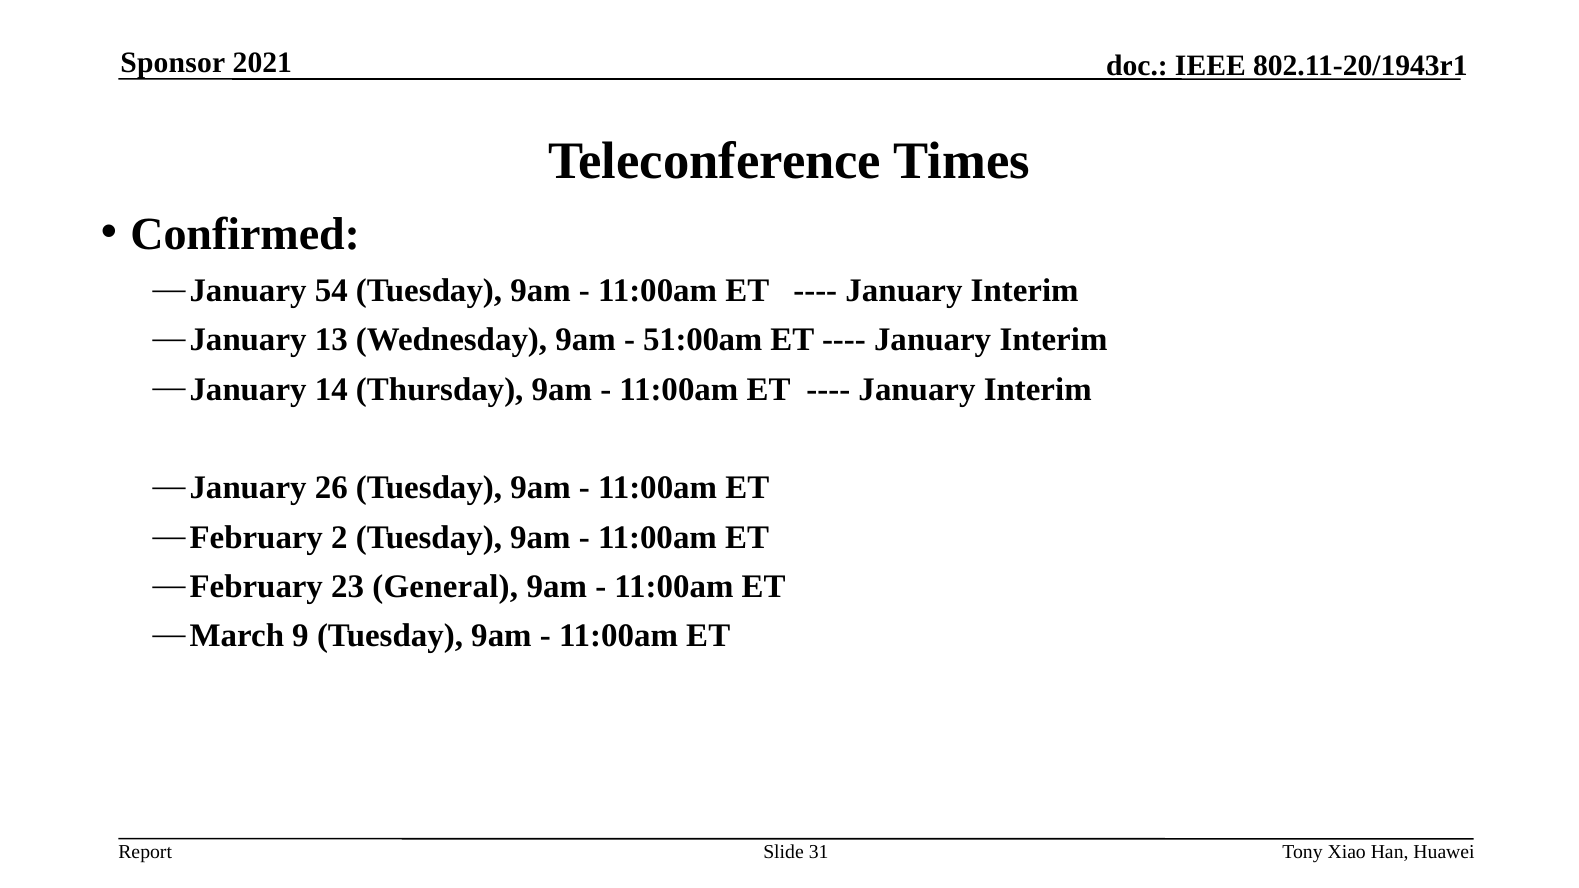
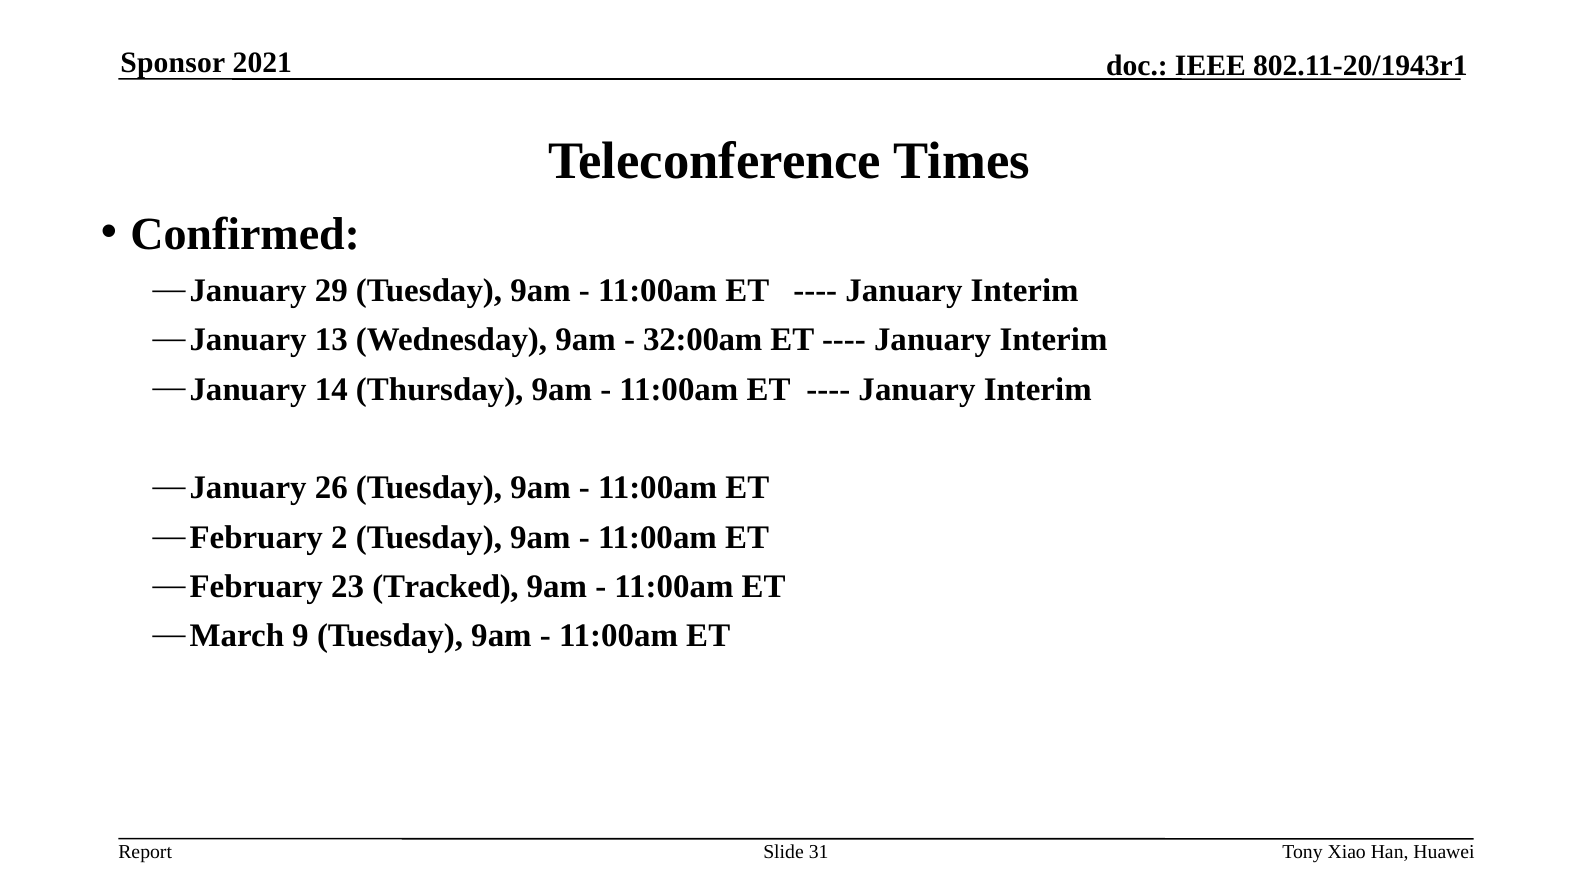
54: 54 -> 29 (331, 291)
51:00am: 51:00am -> 32:00am (703, 340)
General: General -> Tracked (446, 587)
